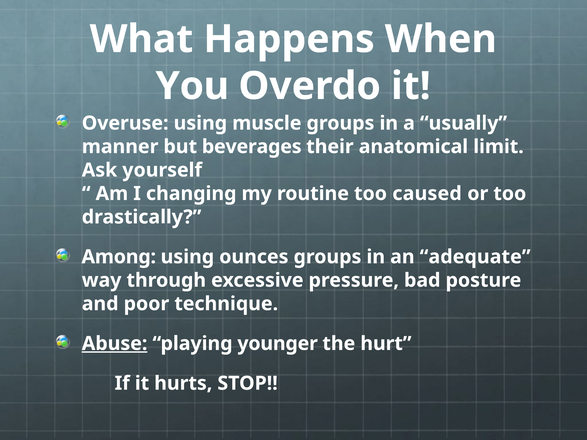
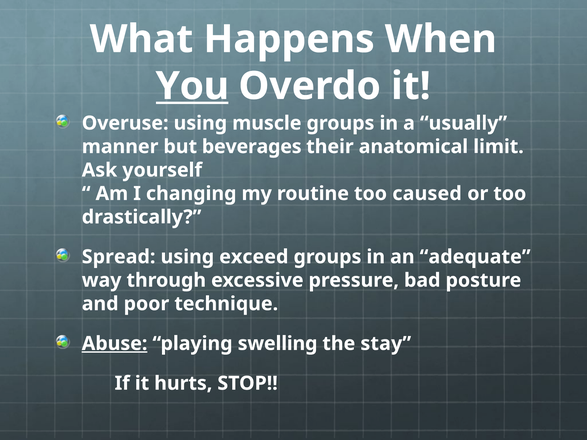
You underline: none -> present (192, 86)
Among: Among -> Spread (119, 257)
ounces: ounces -> exceed (254, 257)
younger: younger -> swelling (278, 344)
hurt: hurt -> stay (386, 344)
